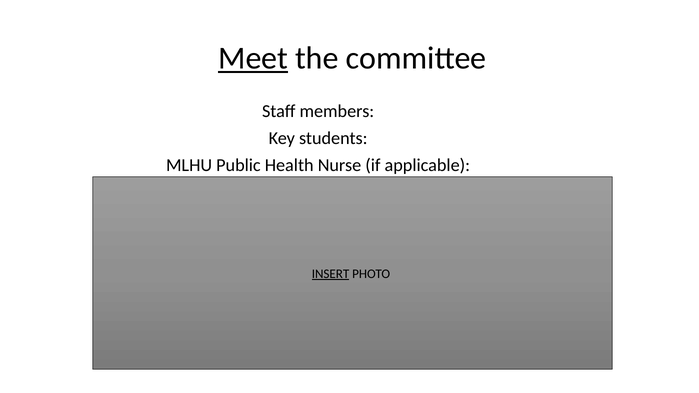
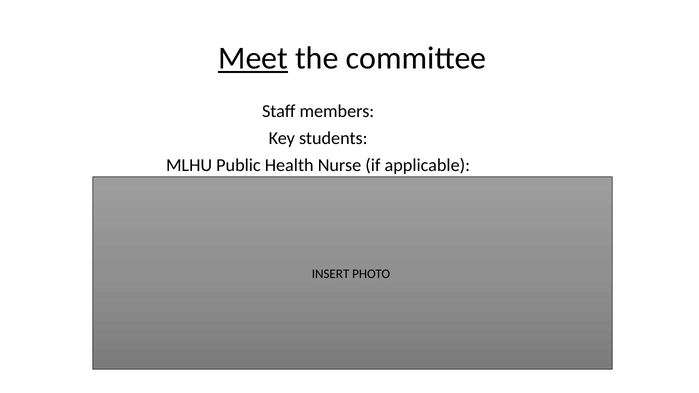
INSERT underline: present -> none (331, 274)
